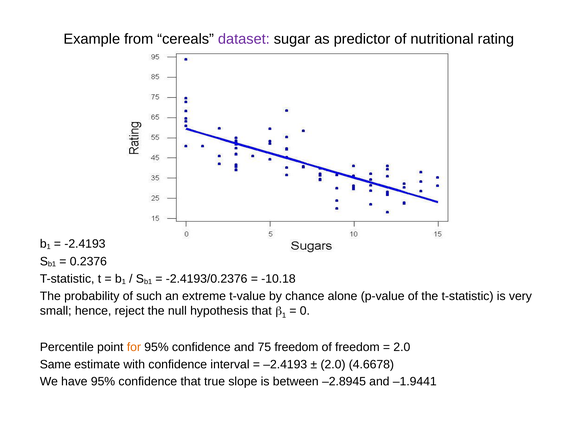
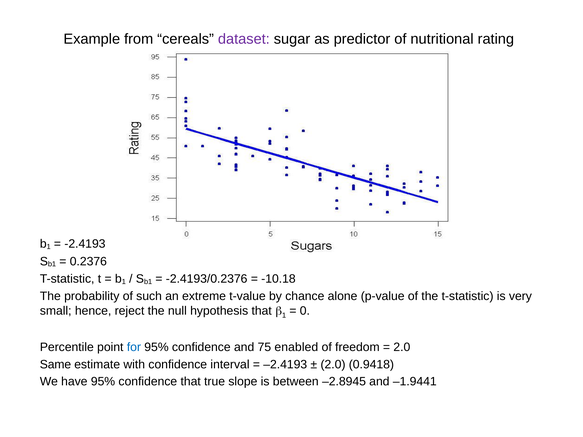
for colour: orange -> blue (134, 347)
75 freedom: freedom -> enabled (296, 347)
4.6678: 4.6678 -> 0.9418 (371, 365)
